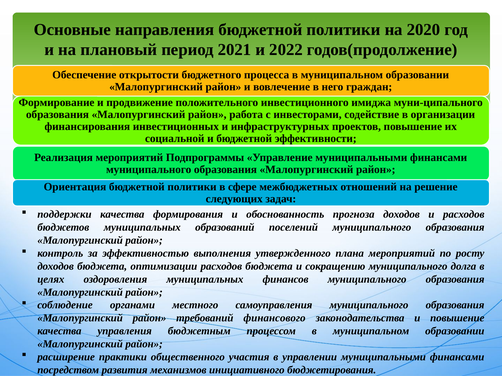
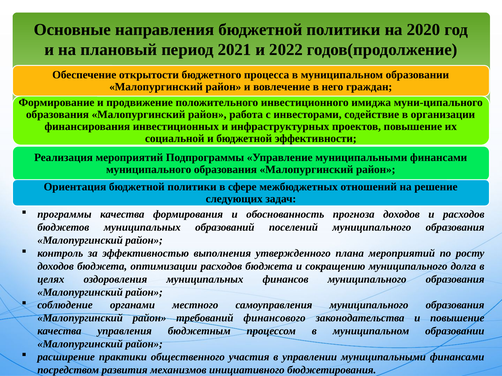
поддержки: поддержки -> программы (64, 215)
